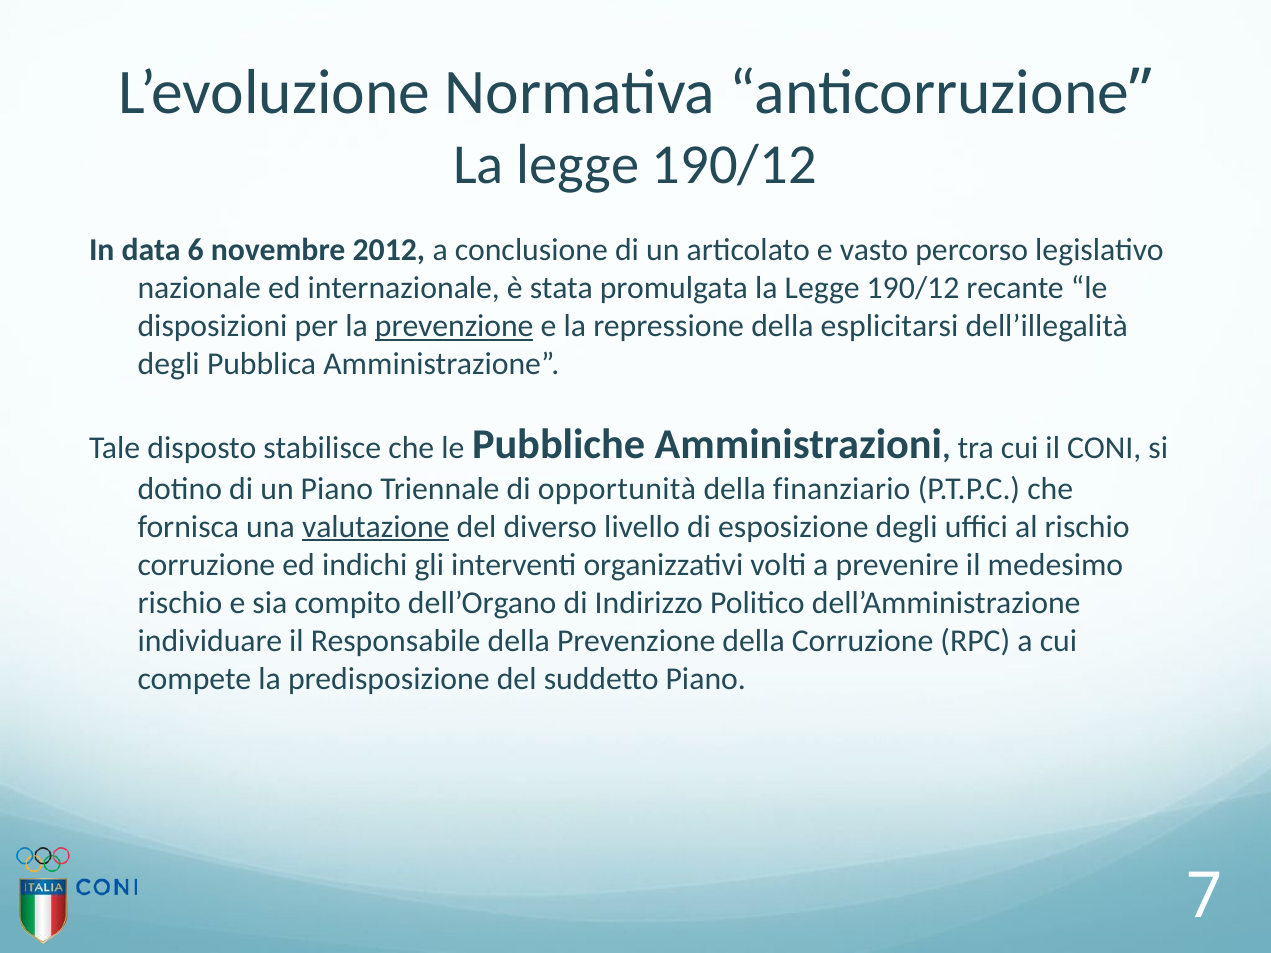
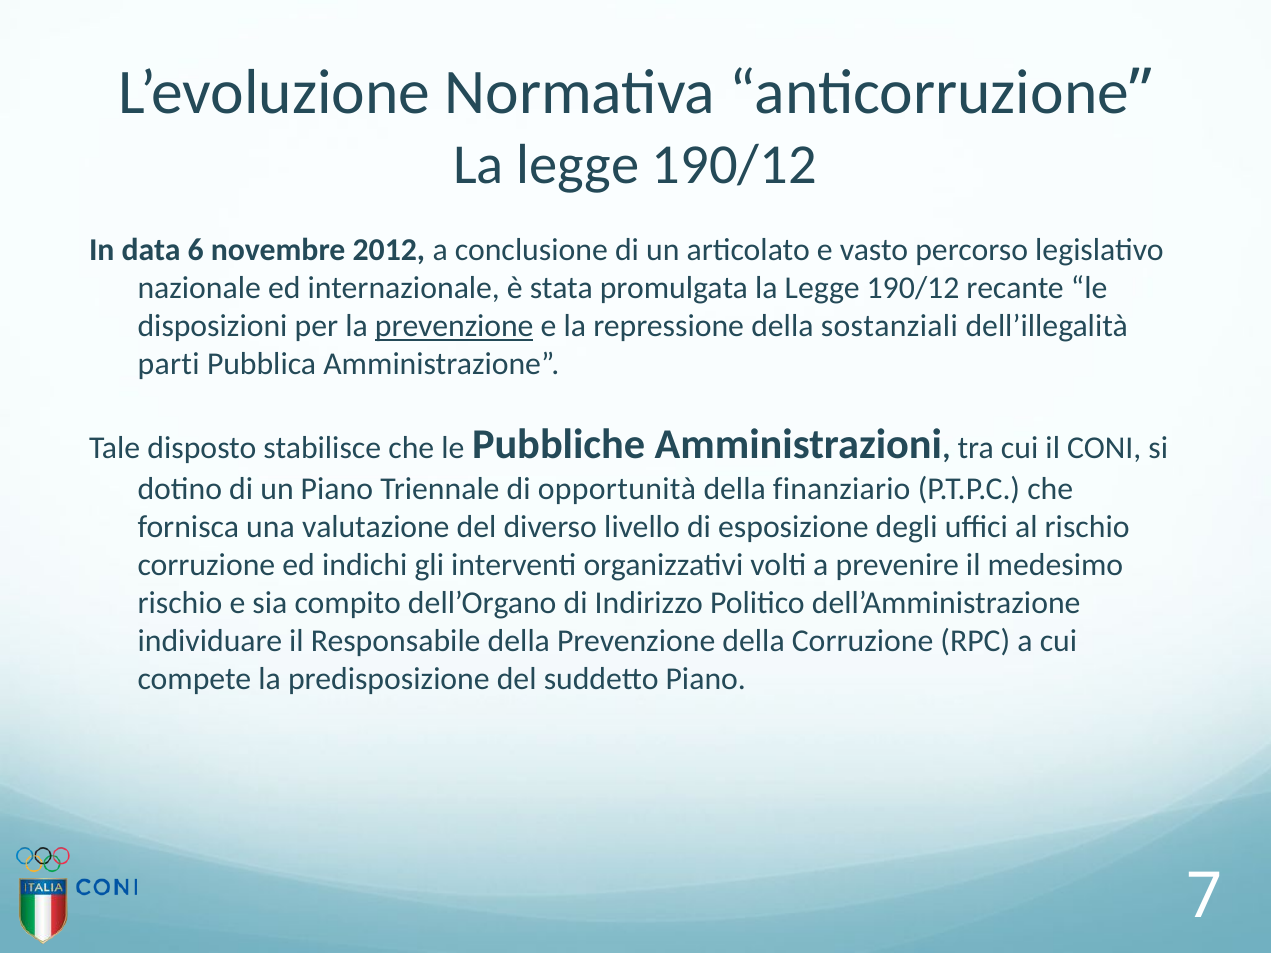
esplicitarsi: esplicitarsi -> sostanziali (889, 326)
degli: degli -> parti (169, 364)
valutazione underline: present -> none (376, 527)
